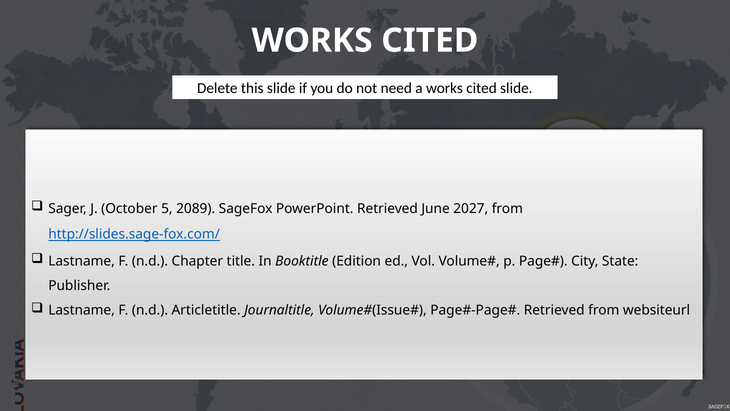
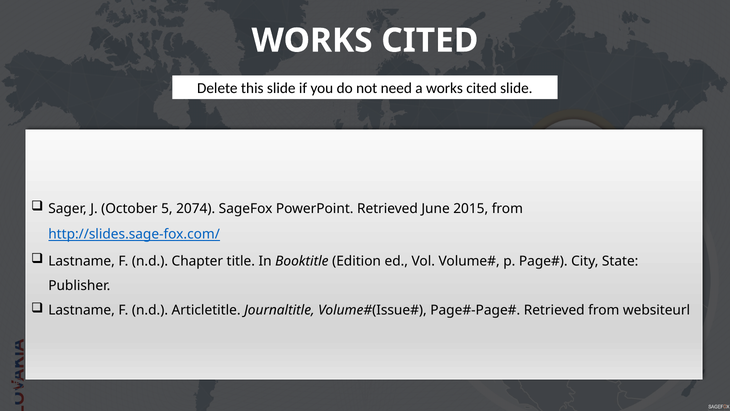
2089: 2089 -> 2074 (196, 208)
2027: 2027 -> 2015 (471, 208)
